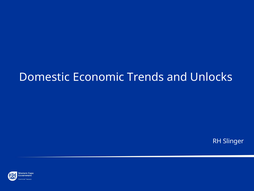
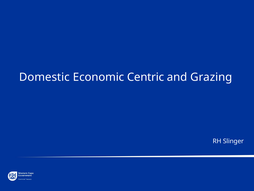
Trends: Trends -> Centric (146, 77)
Unlocks: Unlocks -> Grazing (211, 77)
